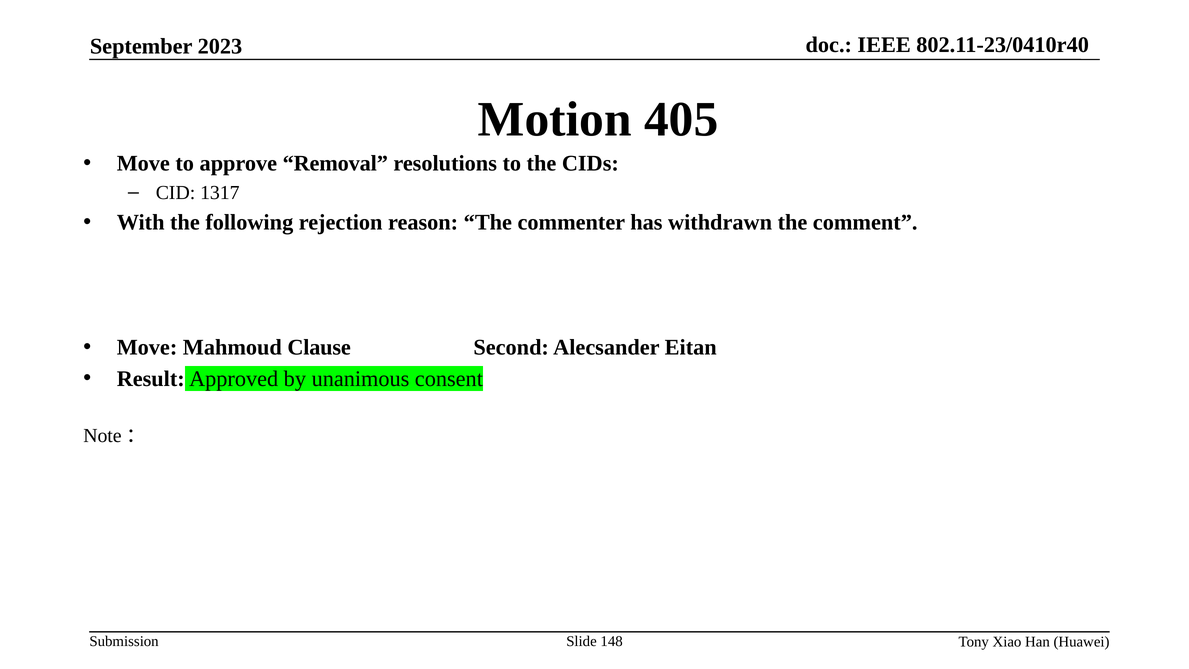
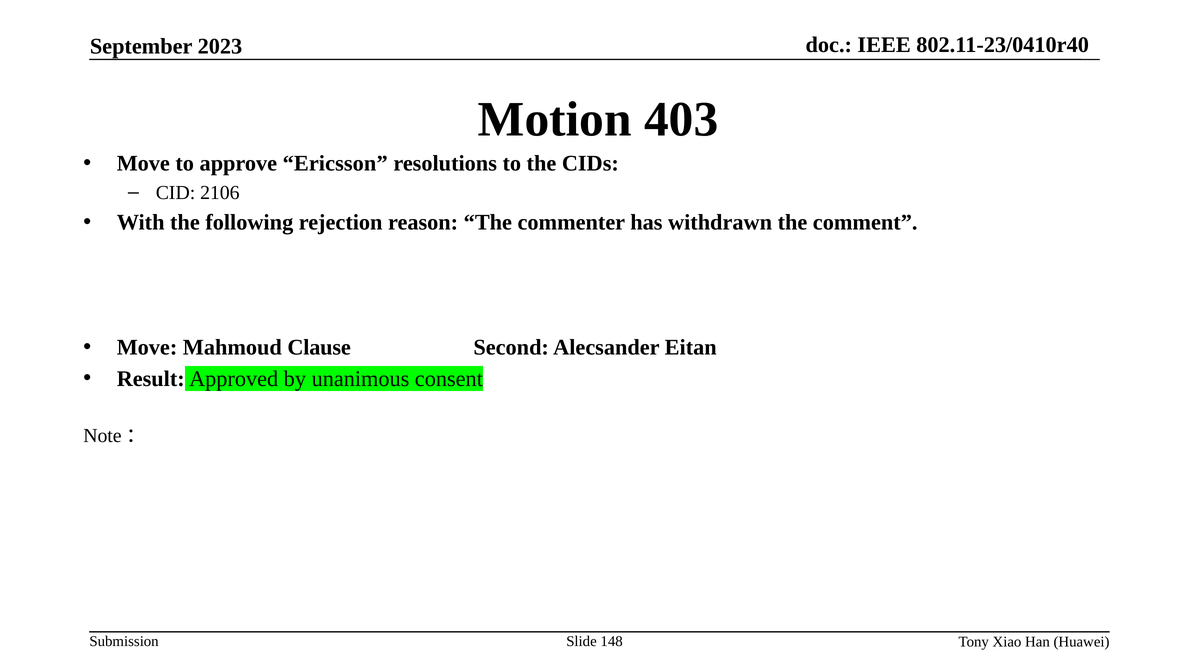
405: 405 -> 403 (681, 119)
Removal: Removal -> Ericsson (335, 164)
1317: 1317 -> 2106 (220, 193)
